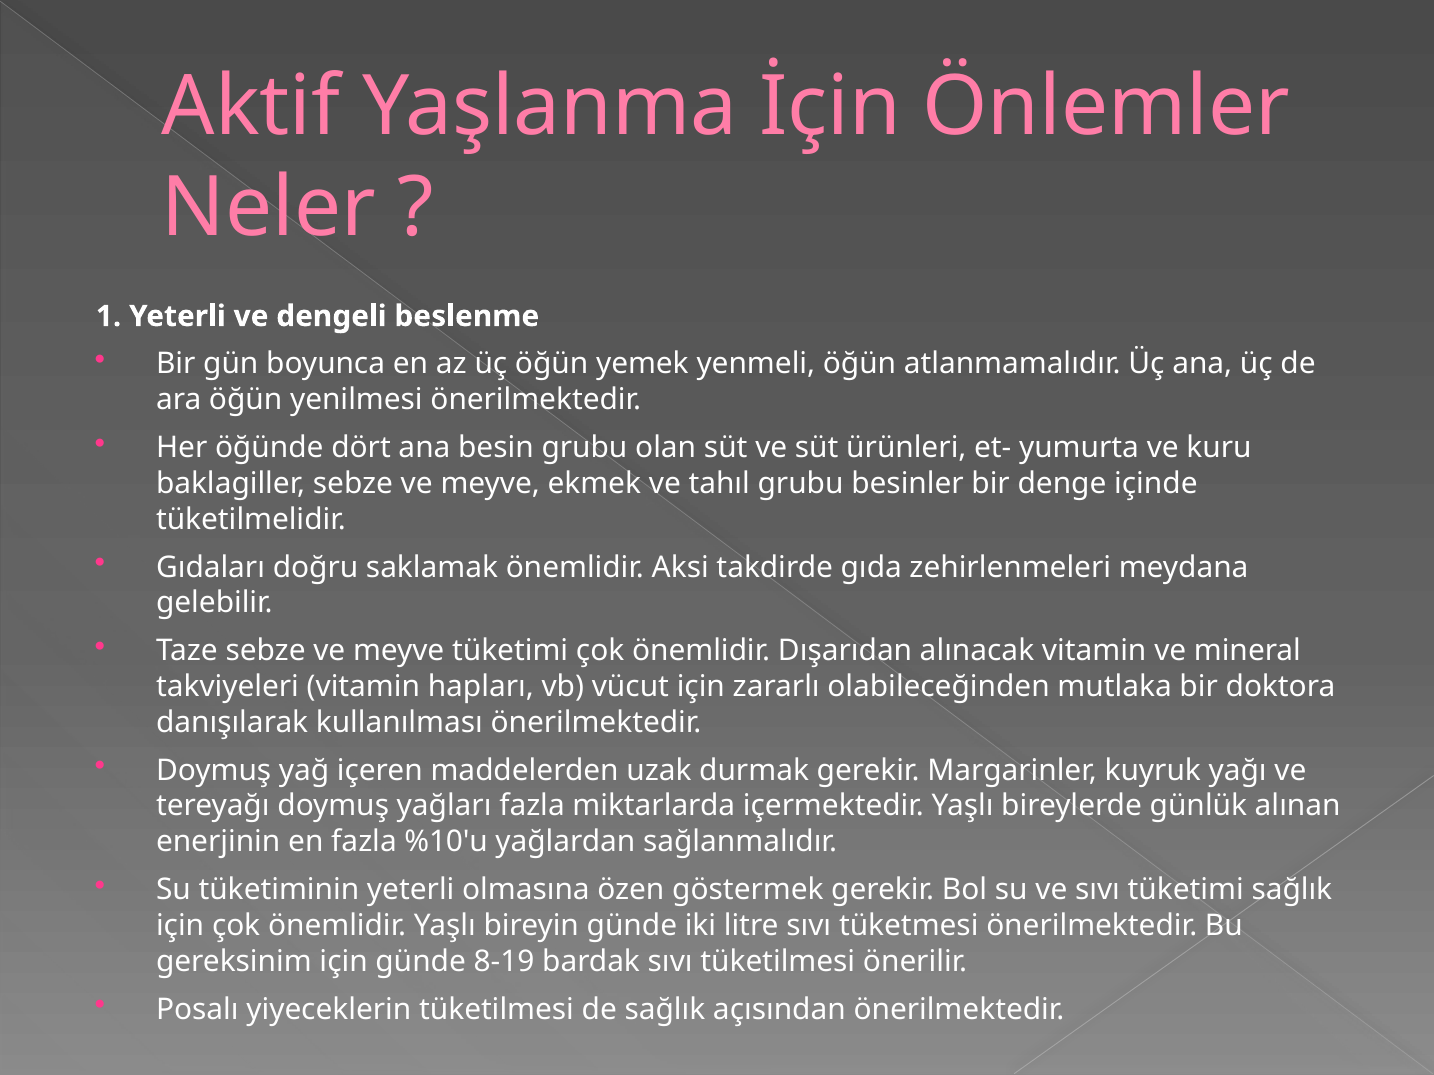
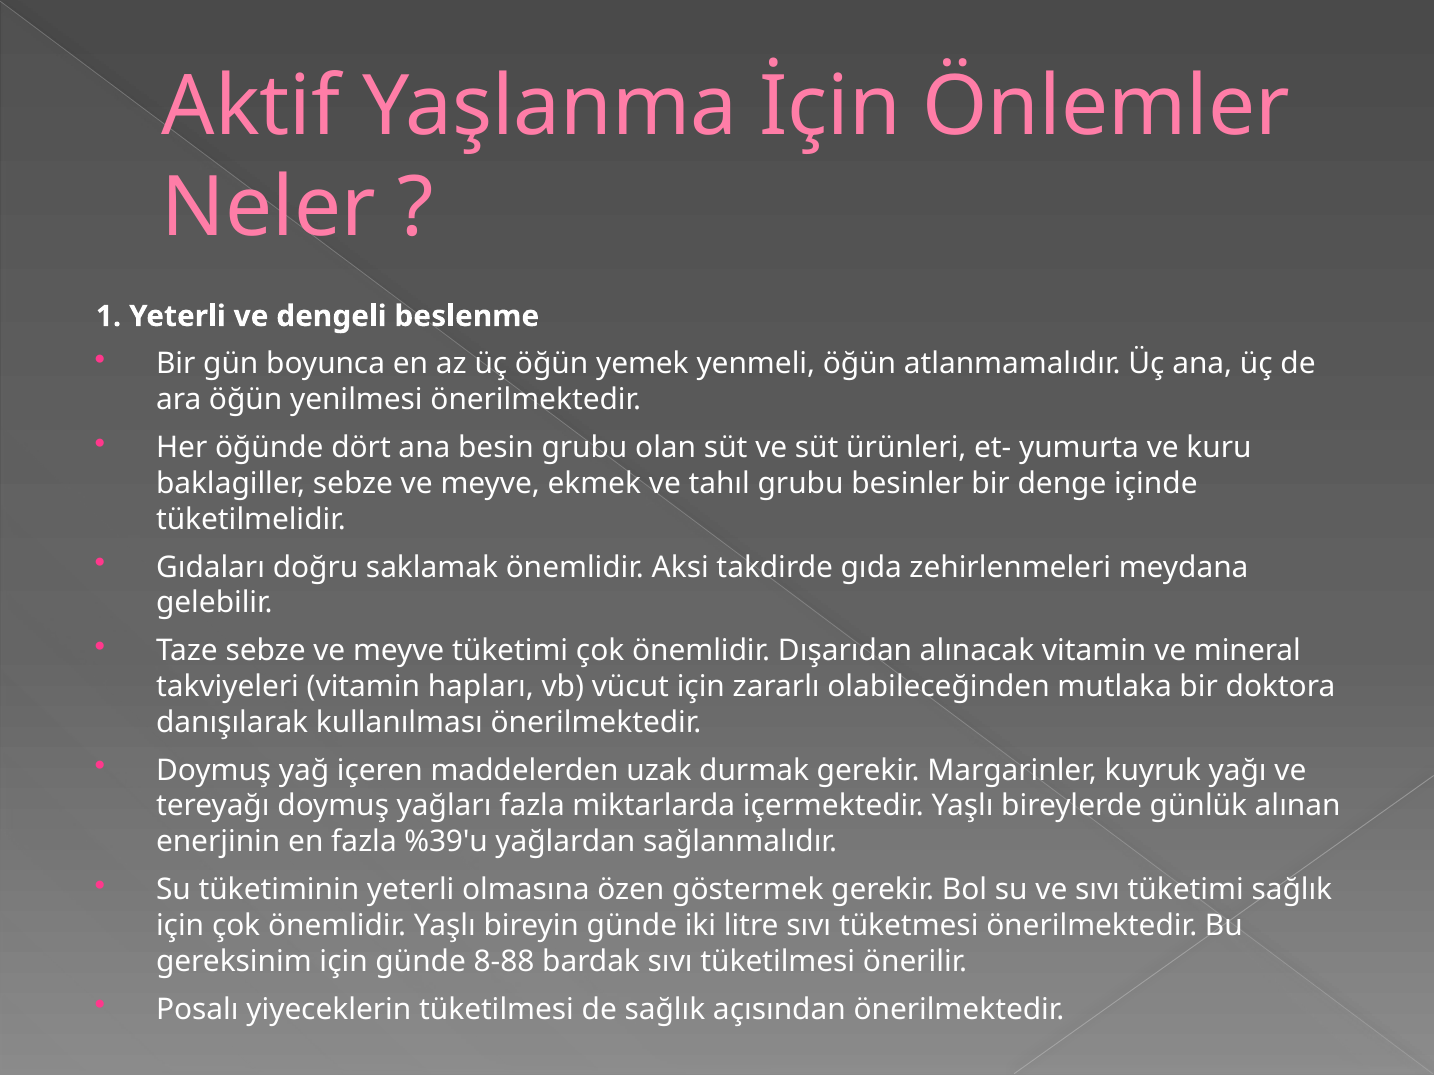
%10'u: %10'u -> %39'u (446, 842)
8-19: 8-19 -> 8-88 (504, 962)
